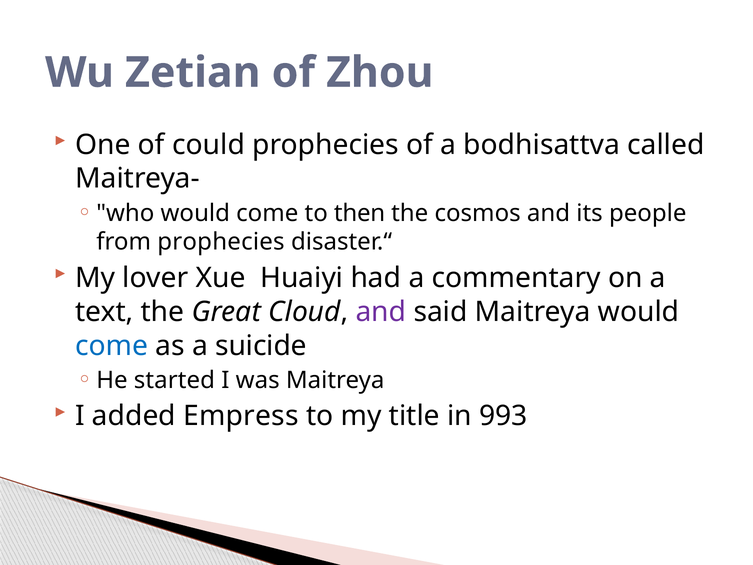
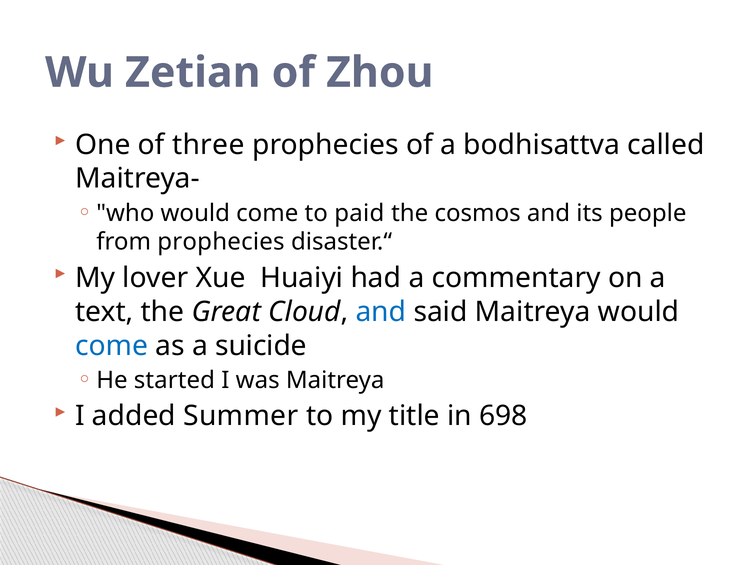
could: could -> three (208, 145)
then: then -> paid (359, 213)
and colour: purple -> blue (381, 312)
Empress: Empress -> Summer (241, 416)
993: 993 -> 698 (503, 416)
